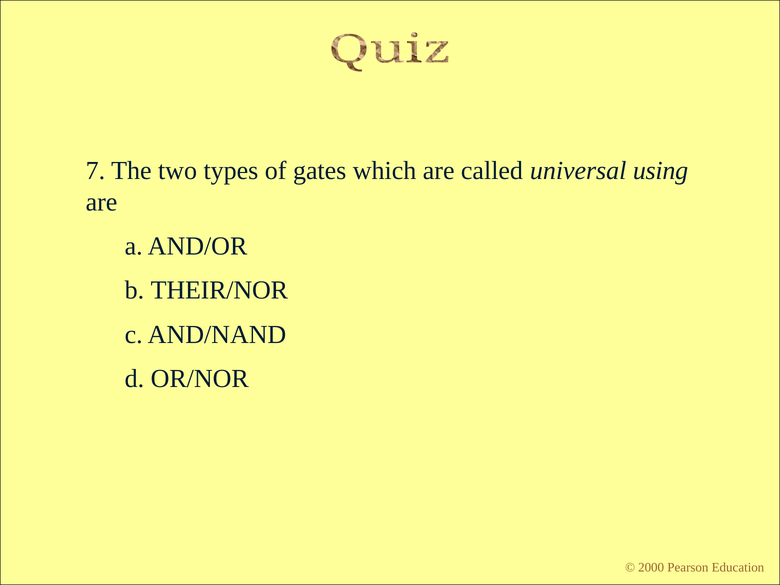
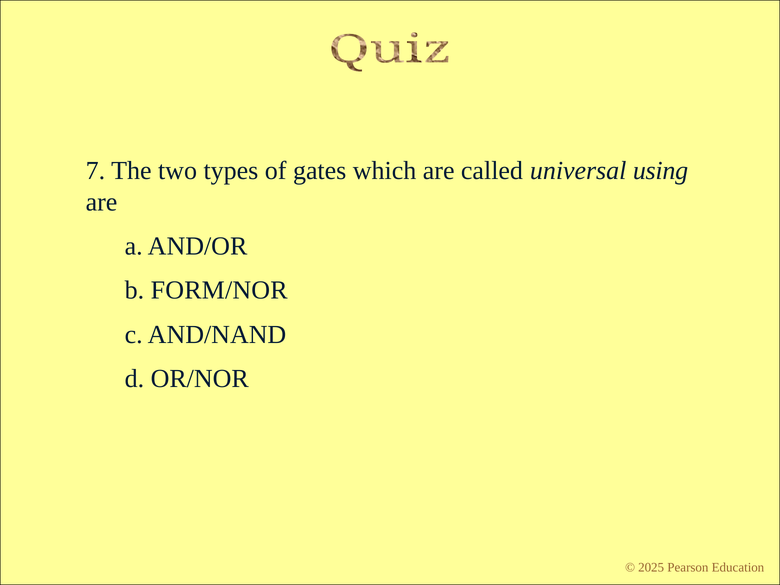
THEIR/NOR: THEIR/NOR -> FORM/NOR (219, 290)
2000: 2000 -> 2025 (651, 568)
